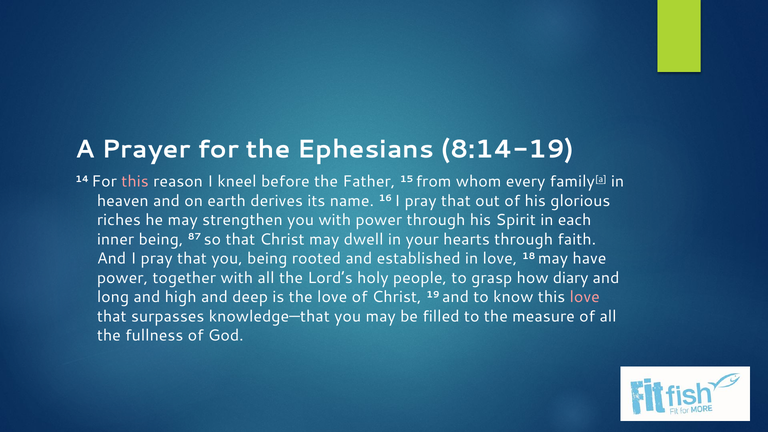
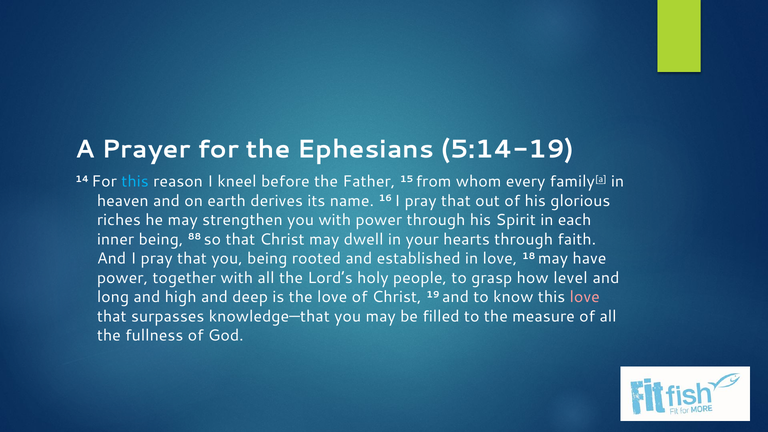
8:14-19: 8:14-19 -> 5:14-19 (507, 149)
this colour: pink -> light blue (135, 182)
87: 87 -> 88 (195, 237)
diary: diary -> level (570, 278)
